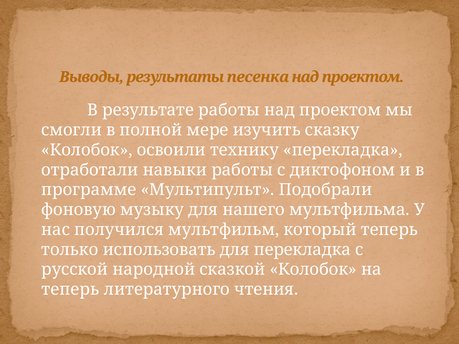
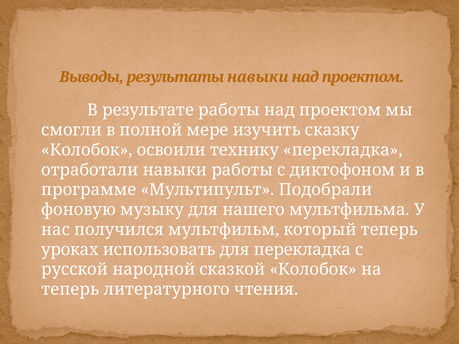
результаты песенка: песенка -> навыки (258, 77)
только: только -> уроках (70, 250)
